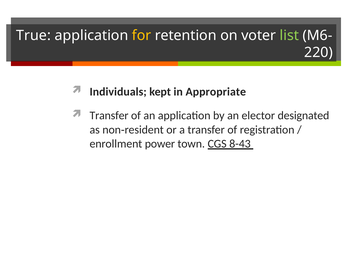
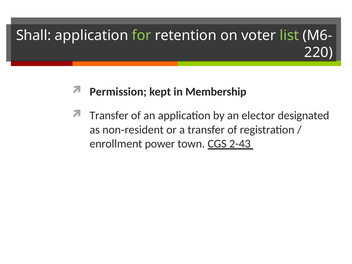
True: True -> Shall (34, 36)
for colour: yellow -> light green (142, 36)
Individuals: Individuals -> Permission (118, 92)
Appropriate: Appropriate -> Membership (216, 92)
8-43: 8-43 -> 2-43 (240, 144)
